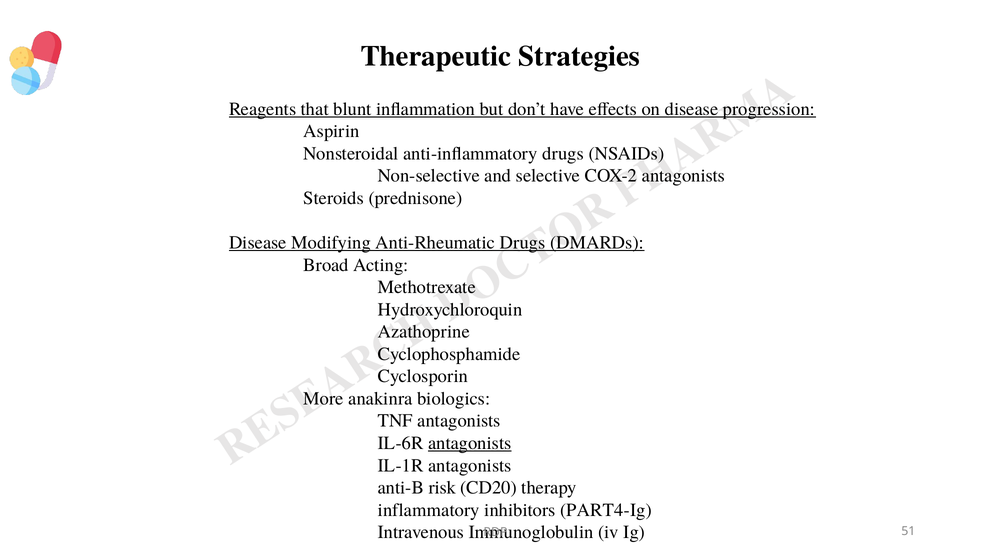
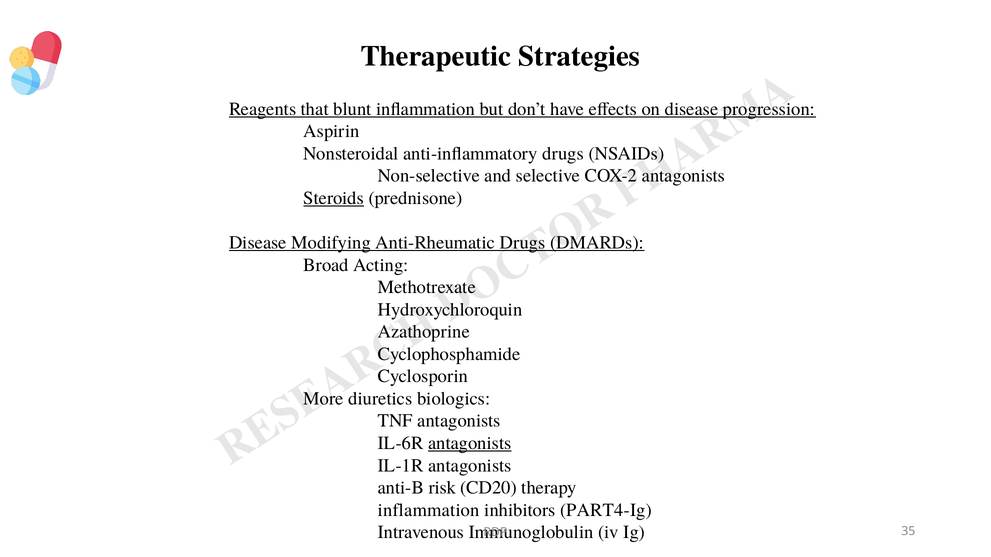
Steroids underline: none -> present (334, 198)
anakinra: anakinra -> diuretics (380, 399)
inflammatory: inflammatory -> inflammation (429, 510)
51: 51 -> 35 (908, 531)
